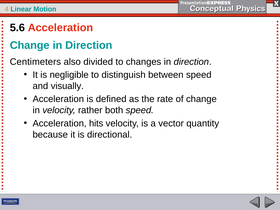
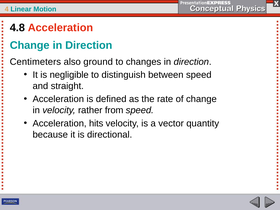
5.6: 5.6 -> 4.8 (17, 28)
divided: divided -> ground (98, 62)
visually: visually -> straight (67, 86)
both: both -> from (114, 110)
